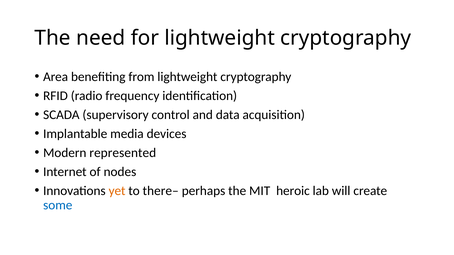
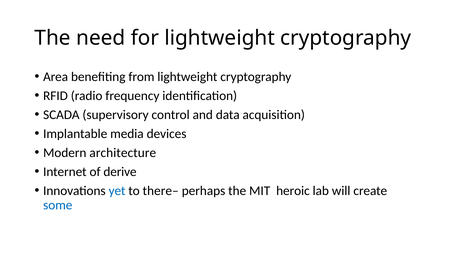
represented: represented -> architecture (123, 153)
nodes: nodes -> derive (120, 172)
yet colour: orange -> blue (117, 191)
